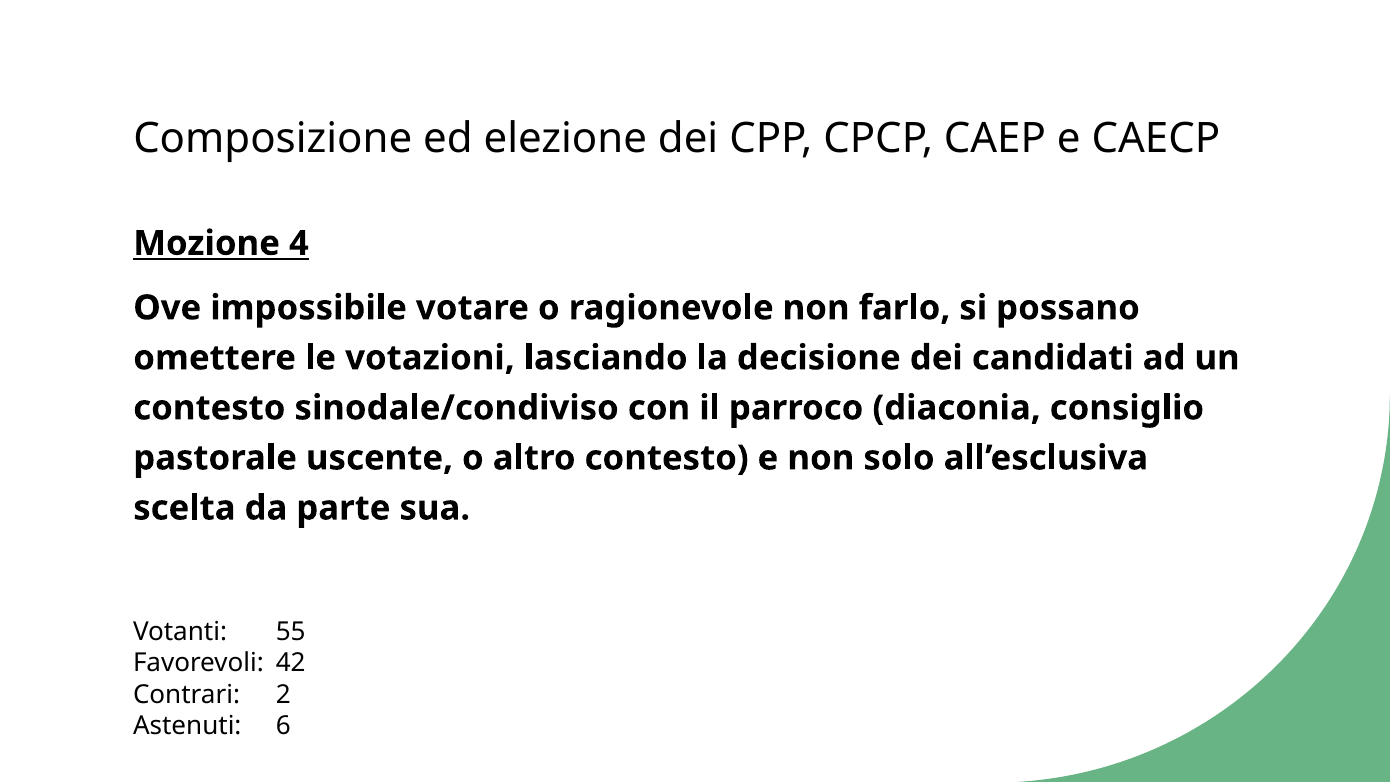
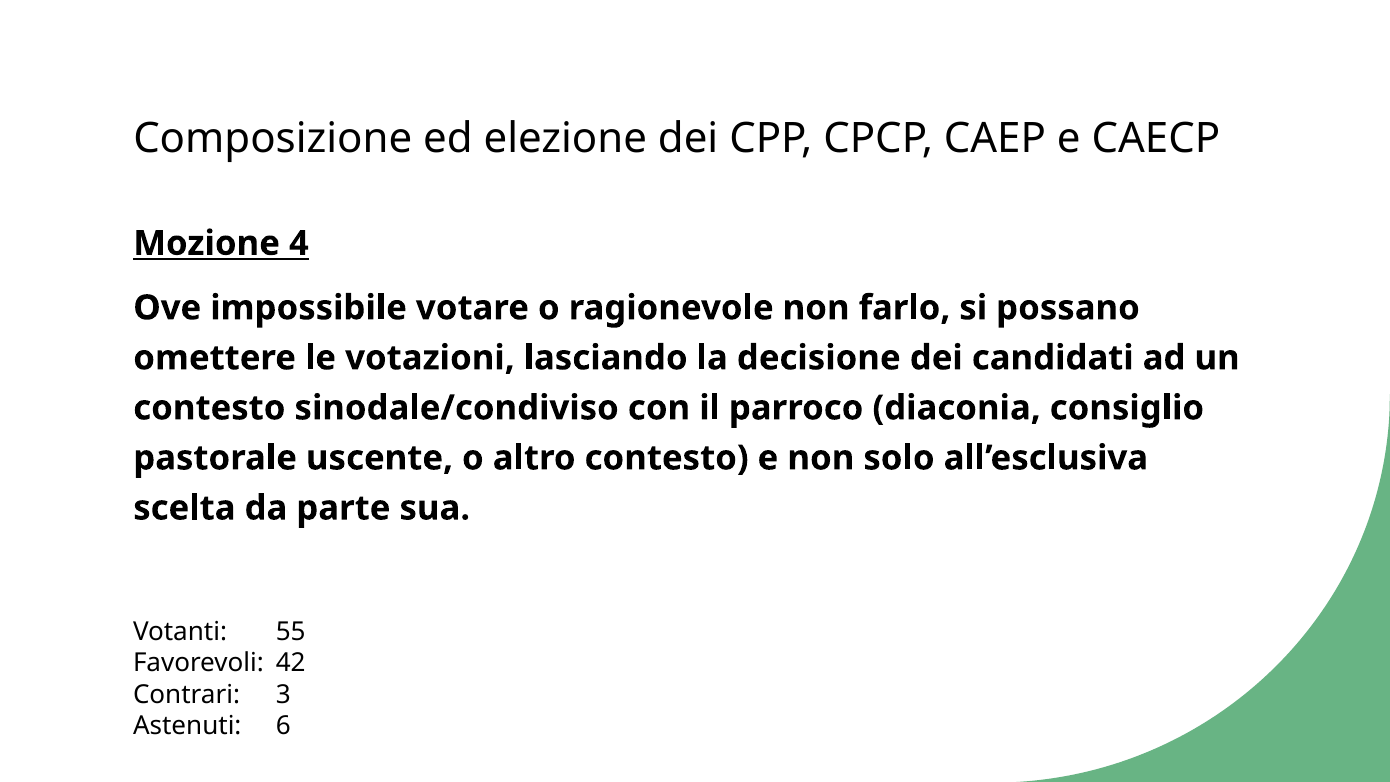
2: 2 -> 3 (283, 694)
